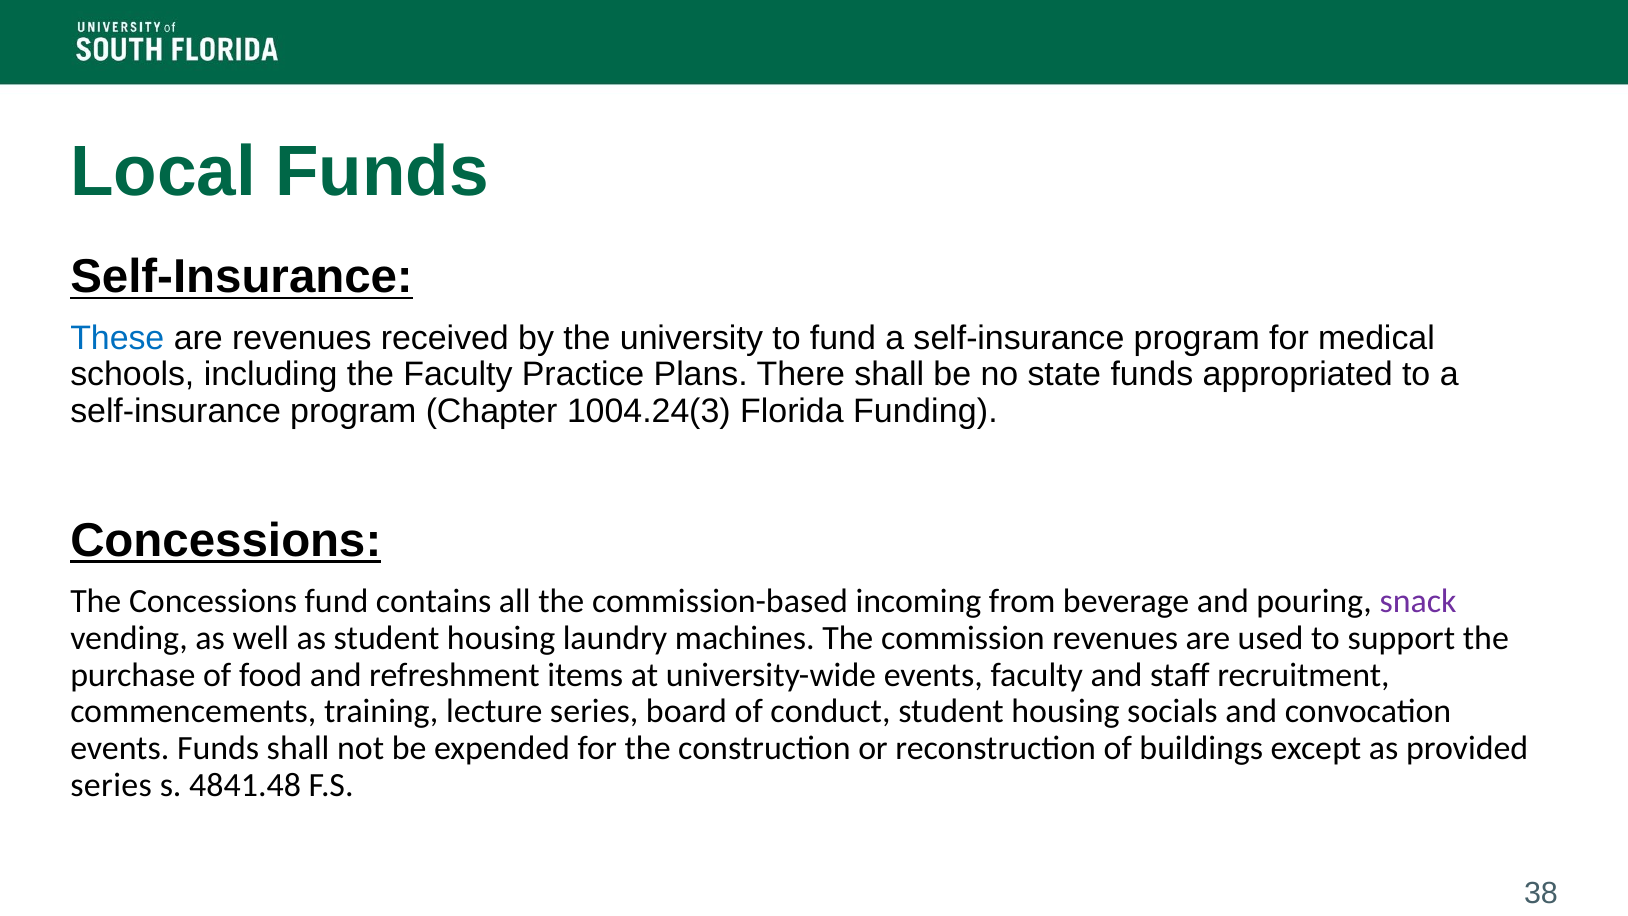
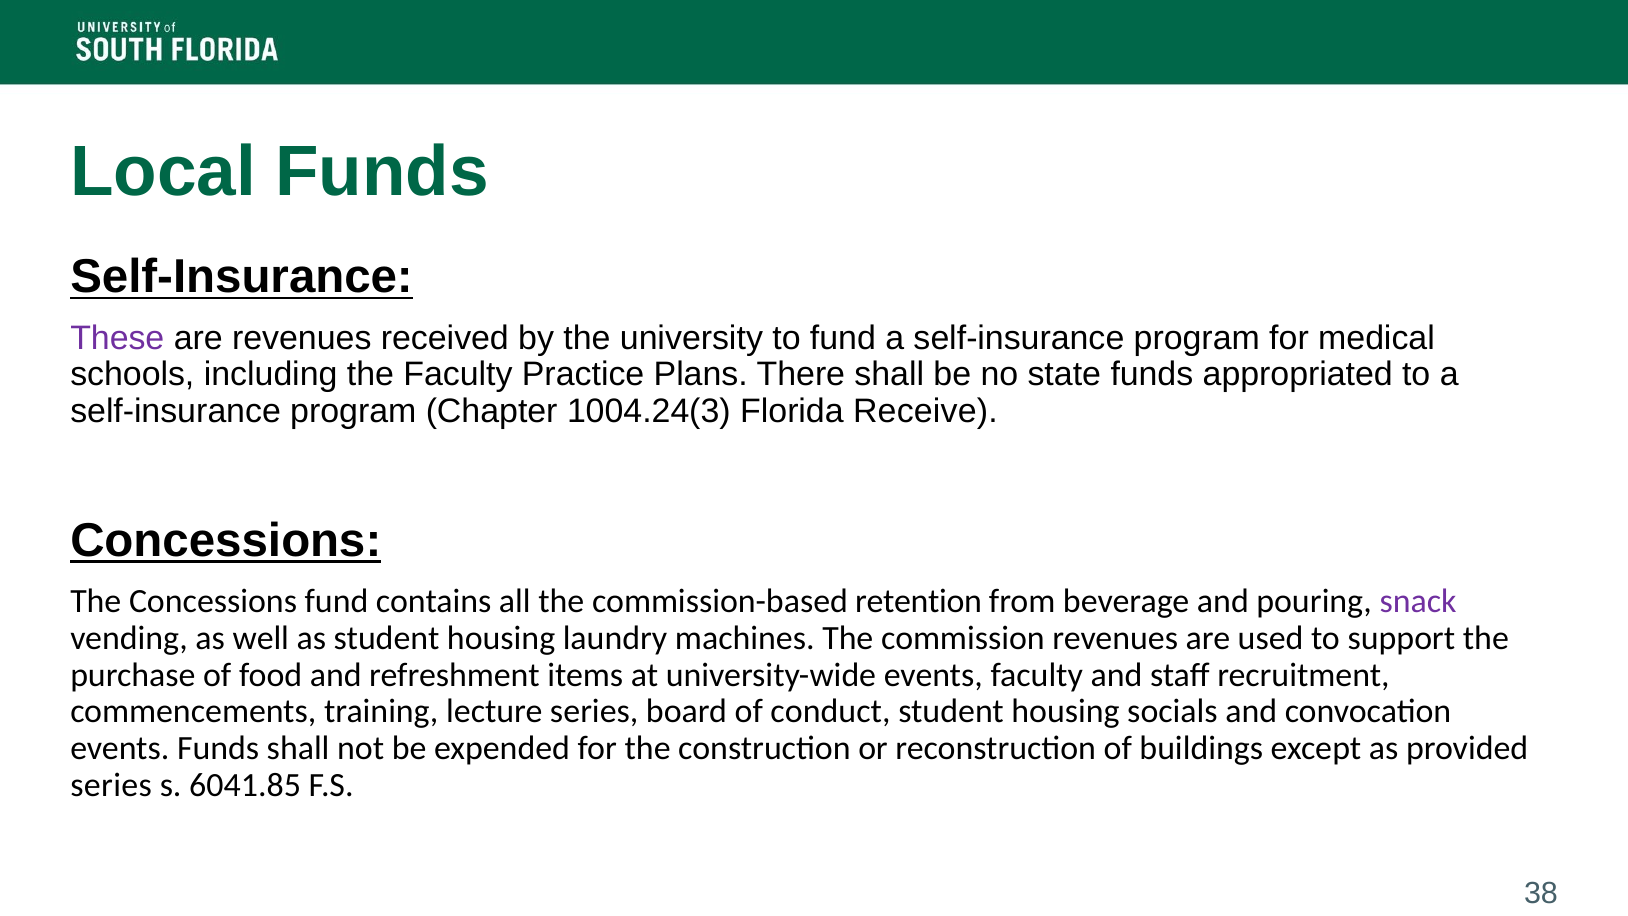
These colour: blue -> purple (117, 338)
Funding: Funding -> Receive (925, 411)
incoming: incoming -> retention (919, 601)
4841.48: 4841.48 -> 6041.85 (245, 785)
